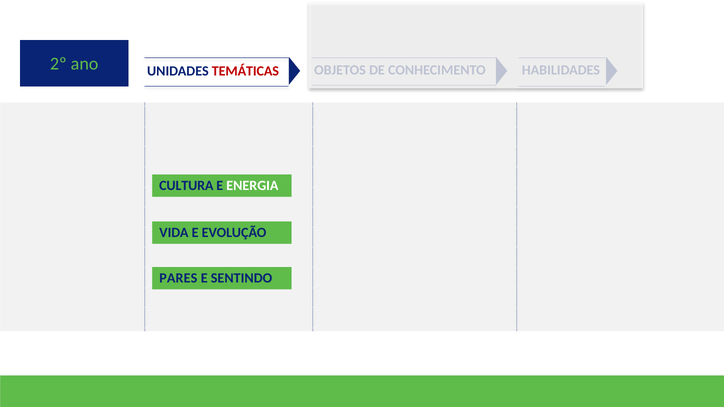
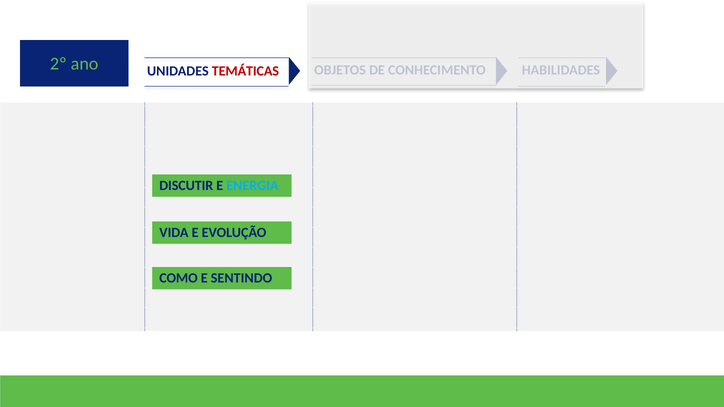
CULTURA: CULTURA -> DISCUTIR (186, 186)
ENERGIA colour: white -> light blue (252, 186)
PARES: PARES -> COMO (178, 278)
